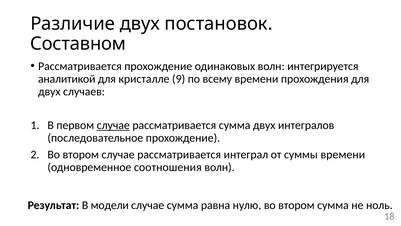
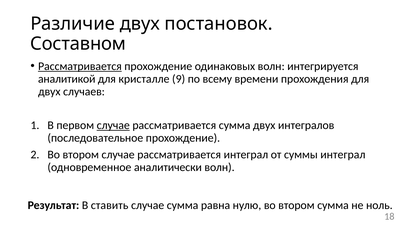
Рассматривается underline: none -> present (80, 66)
суммы времени: времени -> интеграл (343, 154)
соотношения: соотношения -> аналитически (168, 167)
модели: модели -> ставить (110, 205)
